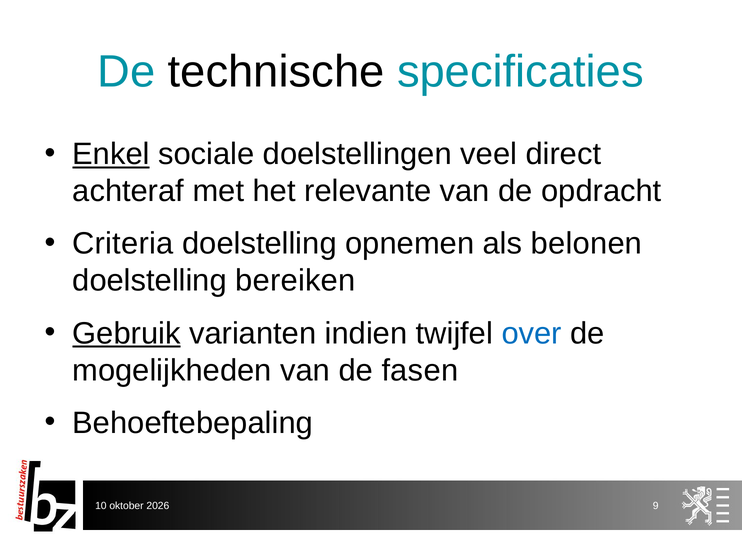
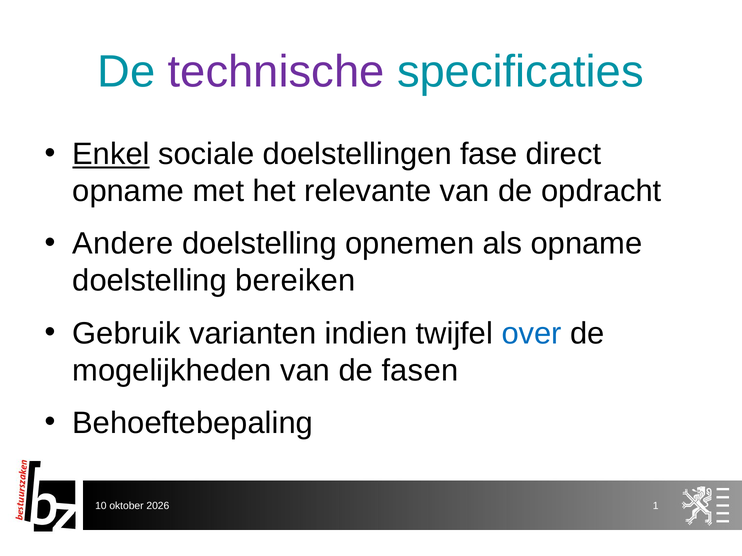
technische colour: black -> purple (276, 72)
veel: veel -> fase (489, 154)
achteraf: achteraf -> opname (128, 191)
Criteria: Criteria -> Andere (123, 244)
als belonen: belonen -> opname (587, 244)
Gebruik underline: present -> none (126, 334)
9: 9 -> 1 (656, 506)
